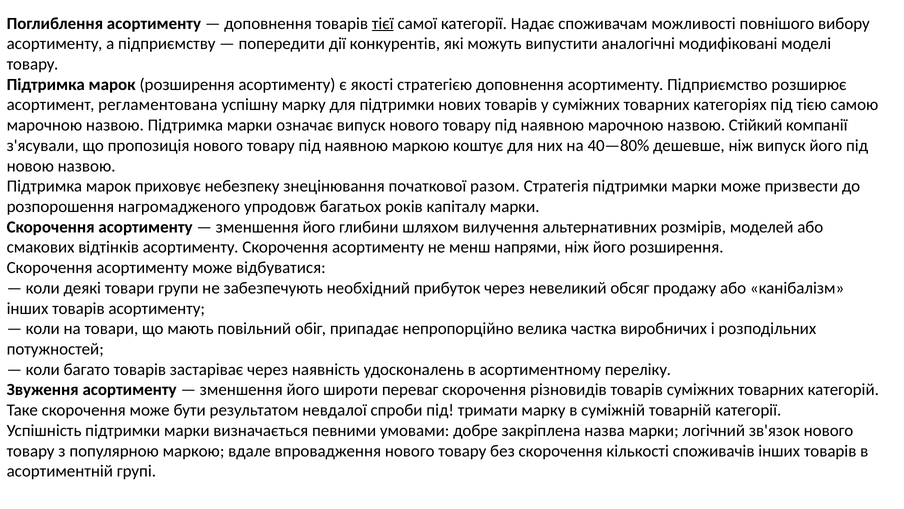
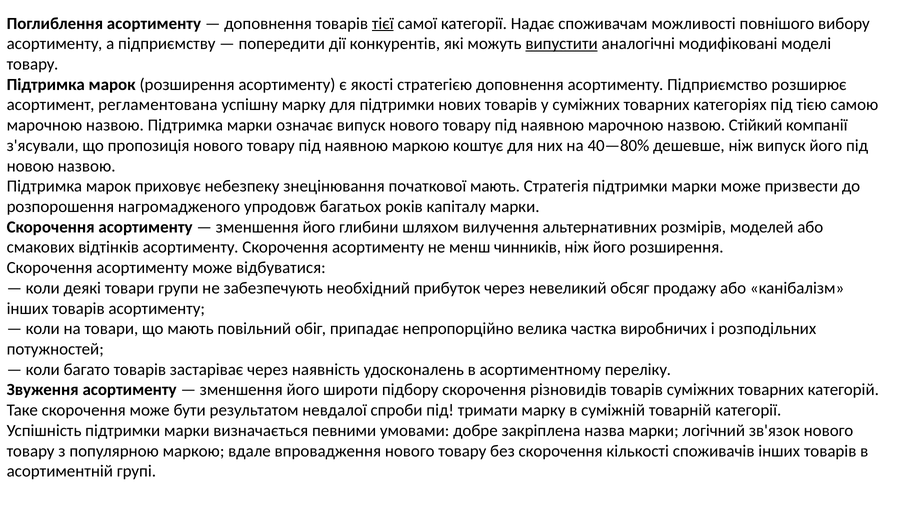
випустити underline: none -> present (562, 44)
початкової разом: разом -> мають (495, 186)
напрями: напрями -> чинників (527, 247)
переваг: переваг -> підбору (410, 390)
